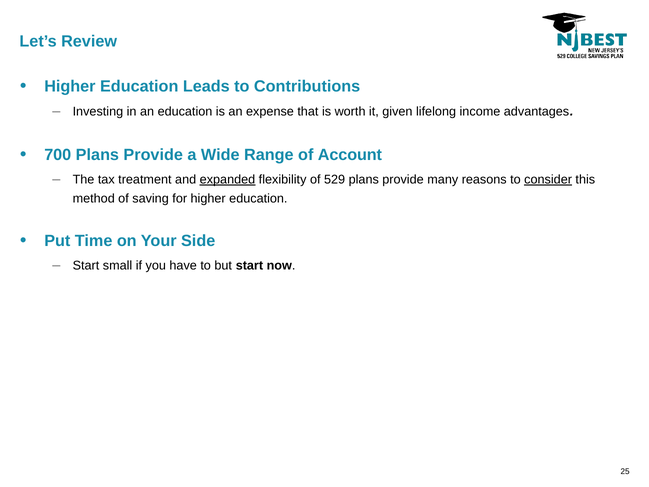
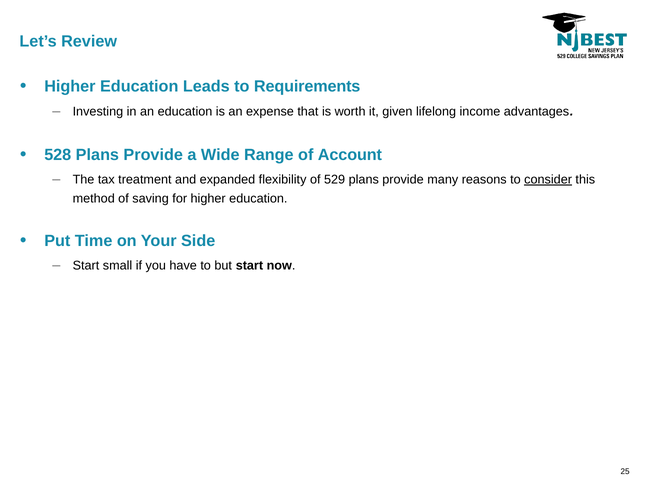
Contributions: Contributions -> Requirements (307, 87)
700: 700 -> 528 (58, 155)
expanded underline: present -> none (227, 180)
